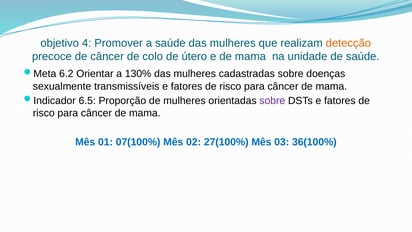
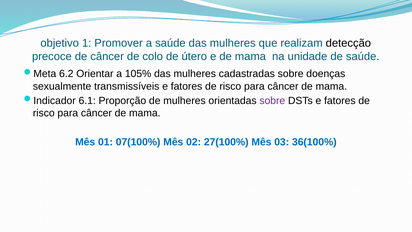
4: 4 -> 1 (87, 43)
detecção colour: orange -> black (348, 43)
130%: 130% -> 105% (138, 74)
6.5: 6.5 -> 6.1 (87, 101)
